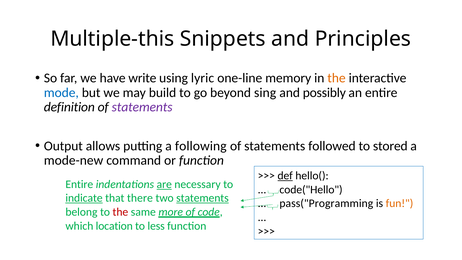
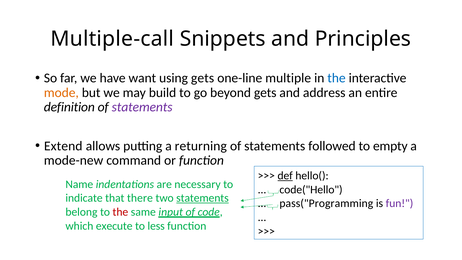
Multiple-this: Multiple-this -> Multiple-call (112, 39)
write: write -> want (142, 78)
using lyric: lyric -> gets (203, 78)
memory: memory -> multiple (288, 78)
the colour: orange -> blue (337, 78)
mode colour: blue -> orange (61, 93)
beyond sing: sing -> gets (265, 93)
possibly: possibly -> address (324, 93)
Output: Output -> Extend (63, 146)
following: following -> returning (201, 146)
stored: stored -> empty (390, 146)
Entire: Entire -> Name (79, 184)
are underline: present -> none (164, 184)
indicate underline: present -> none (84, 198)
fun colour: orange -> purple (399, 203)
more: more -> input (171, 212)
location: location -> execute (114, 226)
